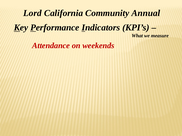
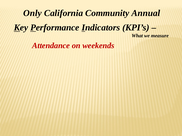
Lord: Lord -> Only (32, 13)
